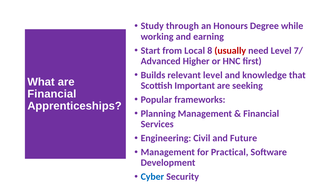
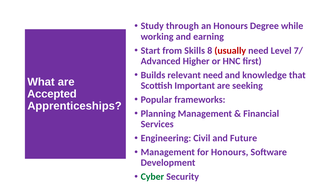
Local: Local -> Skills (195, 51)
relevant level: level -> need (213, 75)
Financial: Financial -> Accepted (52, 94)
for Practical: Practical -> Honours (230, 153)
Cyber colour: blue -> green (152, 177)
